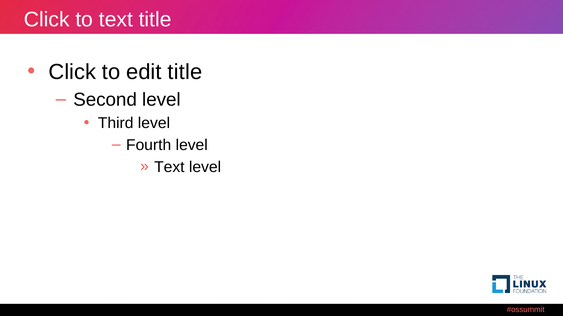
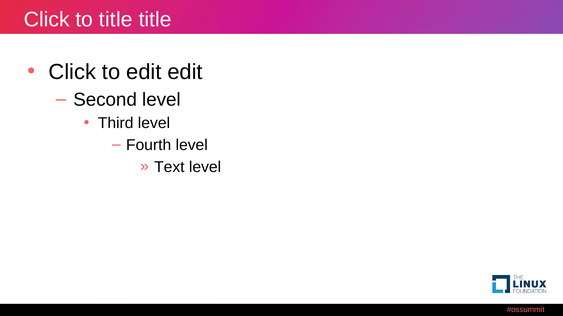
to text: text -> title (116, 19)
edit title: title -> edit (185, 72)
